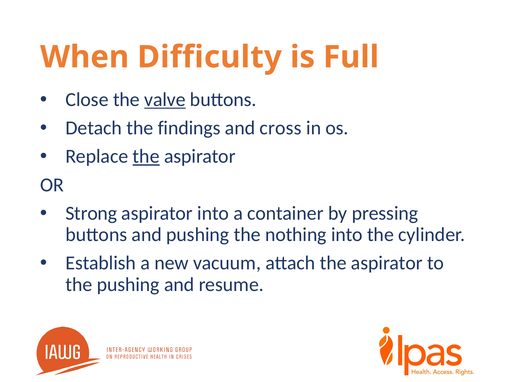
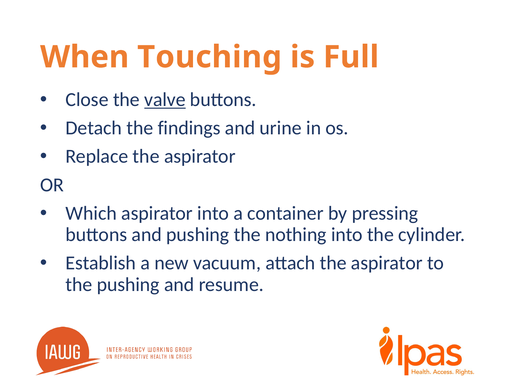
Difficulty: Difficulty -> Touching (210, 57)
cross: cross -> urine (281, 128)
the underline: present -> none (146, 156)
Strong: Strong -> Which (91, 213)
